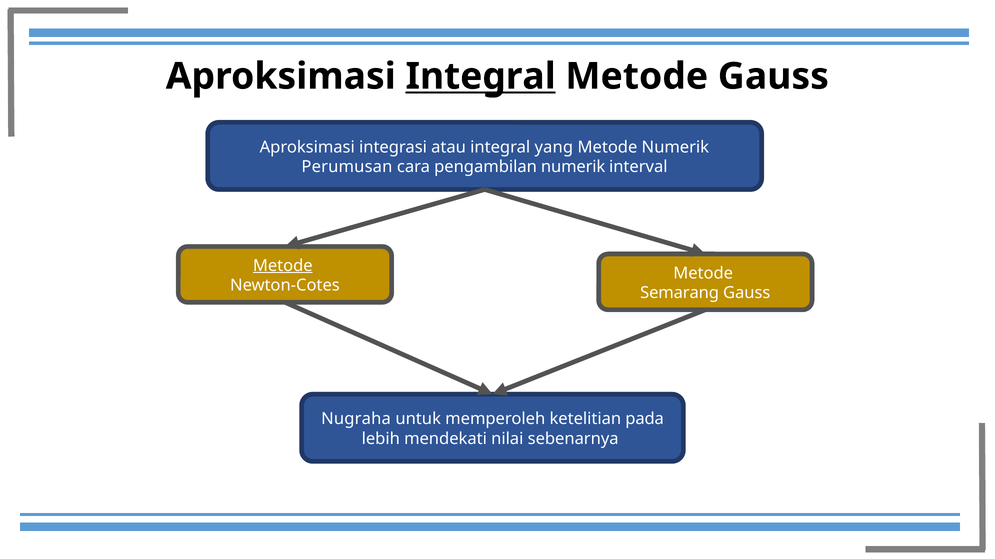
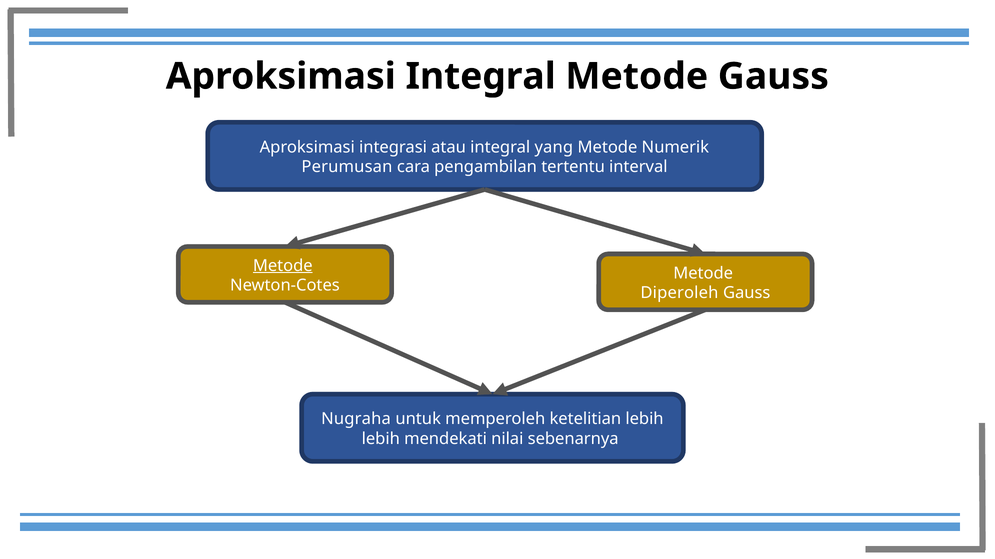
Integral underline: present -> none (481, 76)
pengambilan numerik: numerik -> tertentu (573, 167)
Semarang: Semarang -> Diperoleh (679, 293)
ketelitian pada: pada -> lebih (645, 419)
